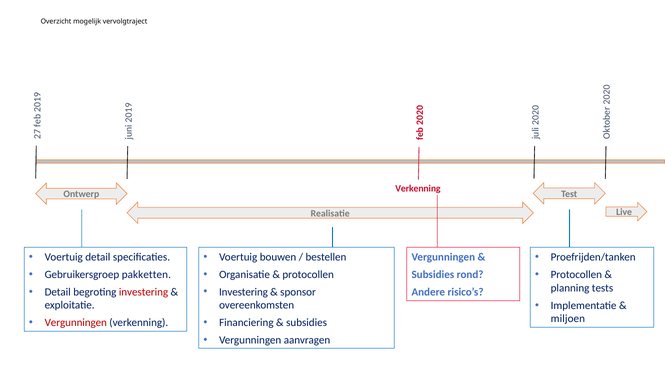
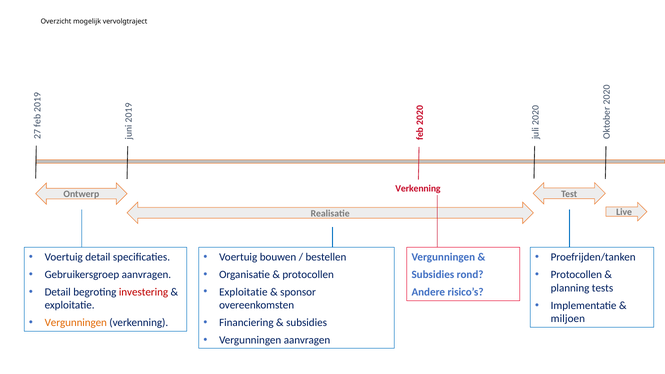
Gebruikersgroep pakketten: pakketten -> aanvragen (146, 275)
Investering: Investering -> Exploitatie (243, 292)
Vergunningen colour: red -> orange (76, 323)
